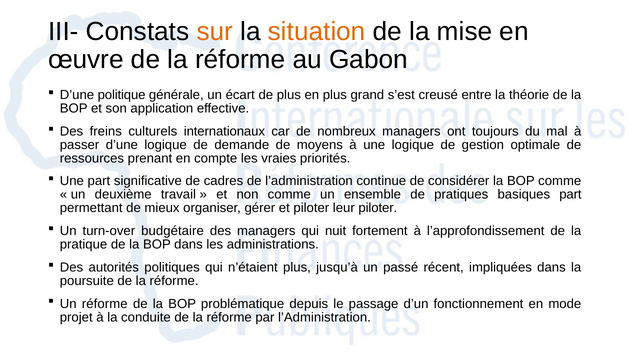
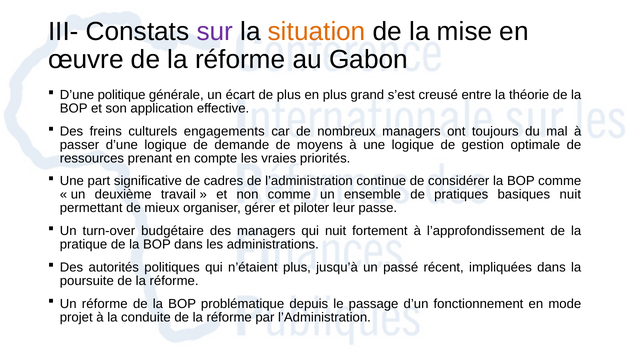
sur colour: orange -> purple (215, 31)
internationaux: internationaux -> engagements (224, 131)
basiques part: part -> nuit (570, 195)
leur piloter: piloter -> passe (378, 208)
